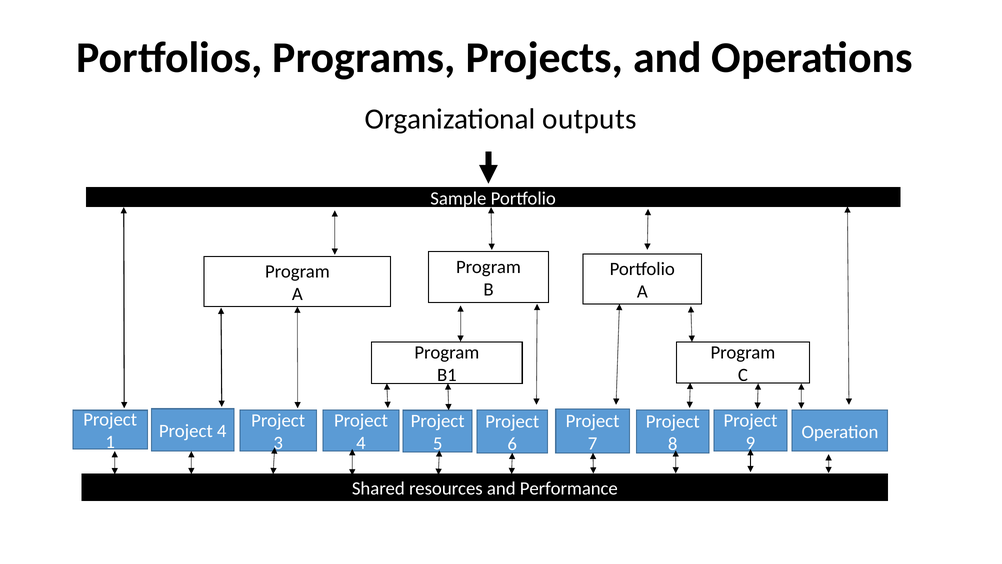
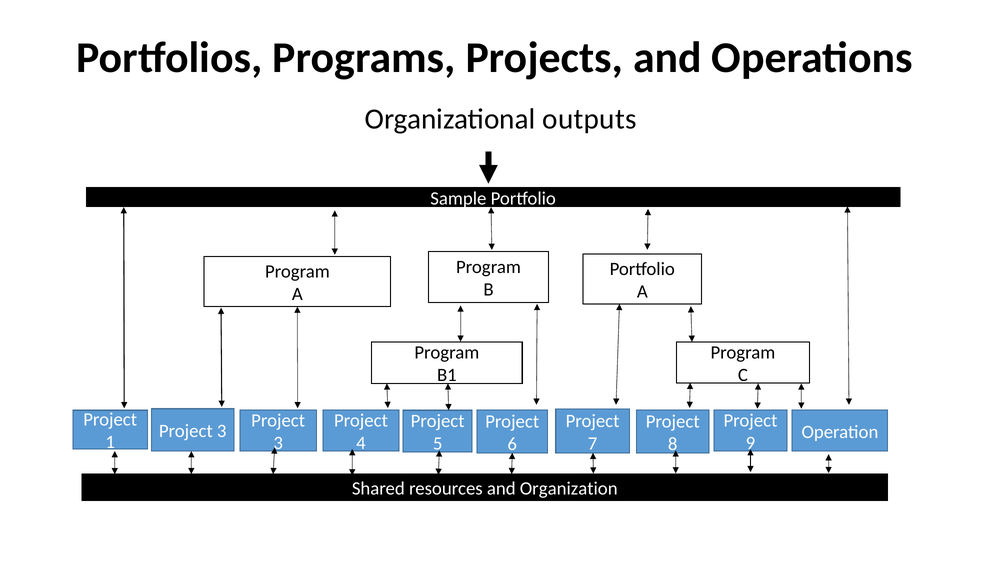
4: 4 -> 3 (222, 431)
Performance: Performance -> Organization (569, 488)
